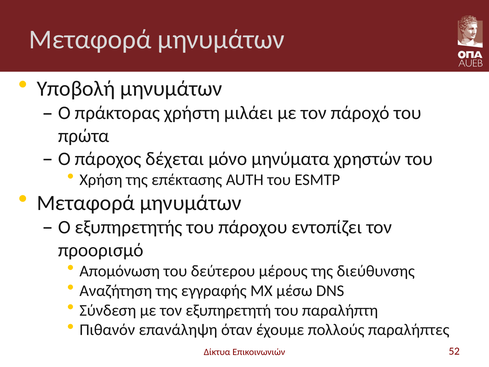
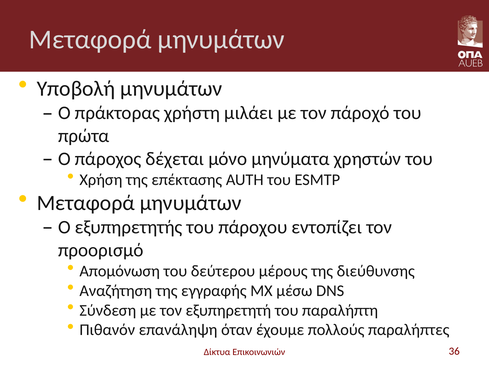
52: 52 -> 36 (454, 351)
